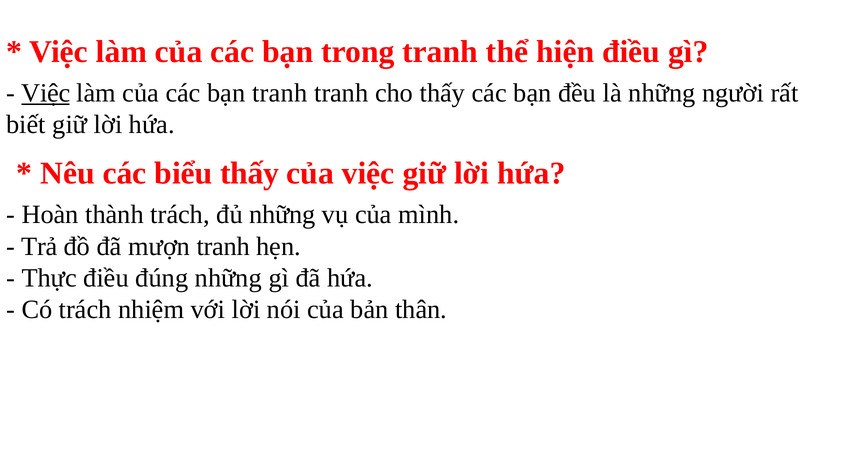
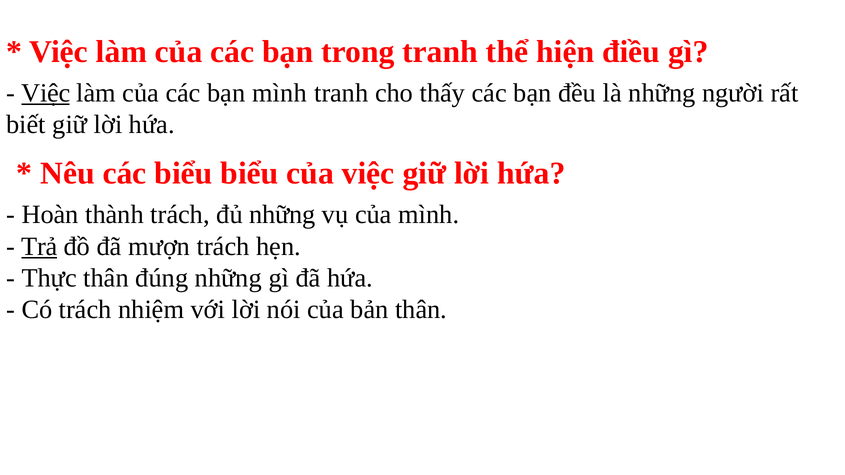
bạn tranh: tranh -> mình (280, 93)
biểu thấy: thấy -> biểu (249, 174)
Trả underline: none -> present (40, 246)
mượn tranh: tranh -> trách (223, 246)
Thực điều: điều -> thân (106, 278)
